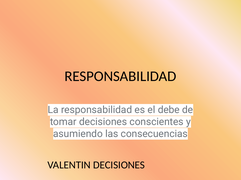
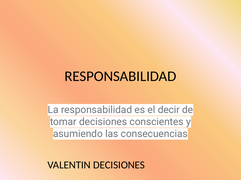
debe: debe -> decir (169, 110)
